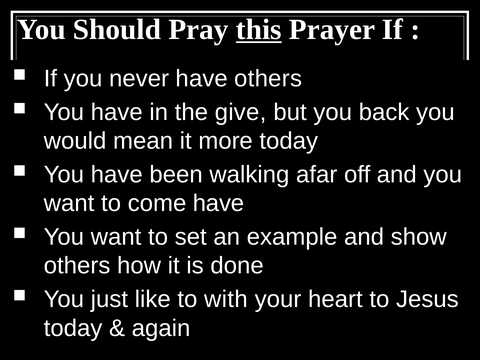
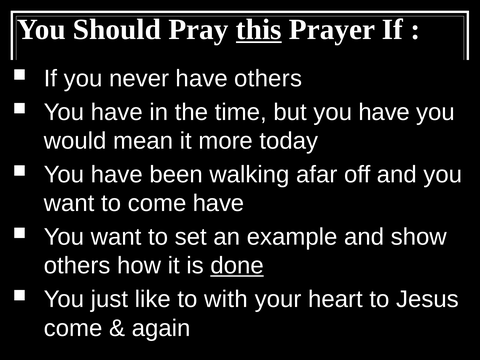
give: give -> time (241, 112)
but you back: back -> have (384, 112)
done underline: none -> present (237, 266)
today: today -> come (73, 328)
